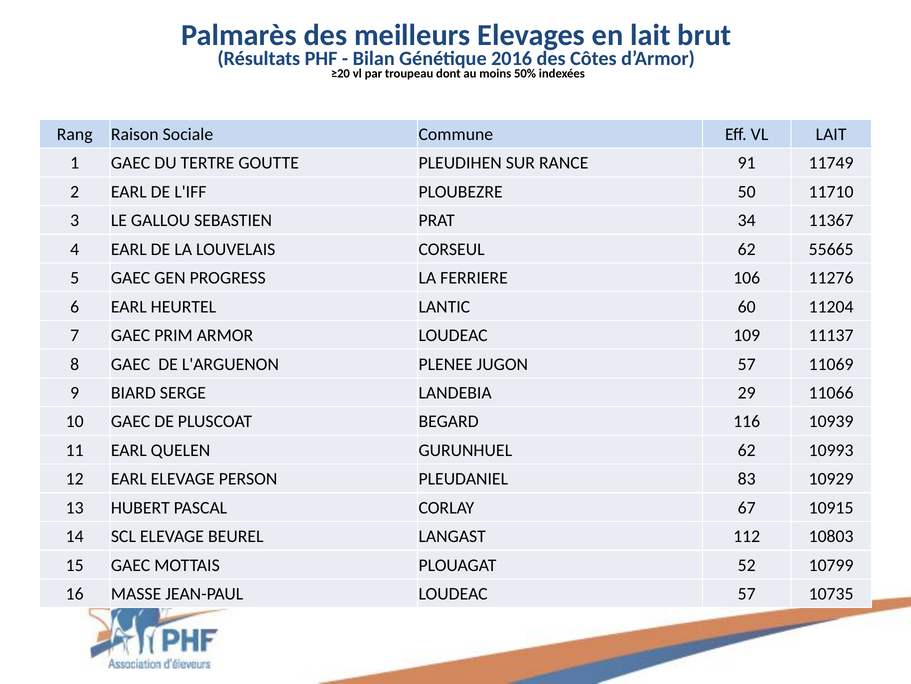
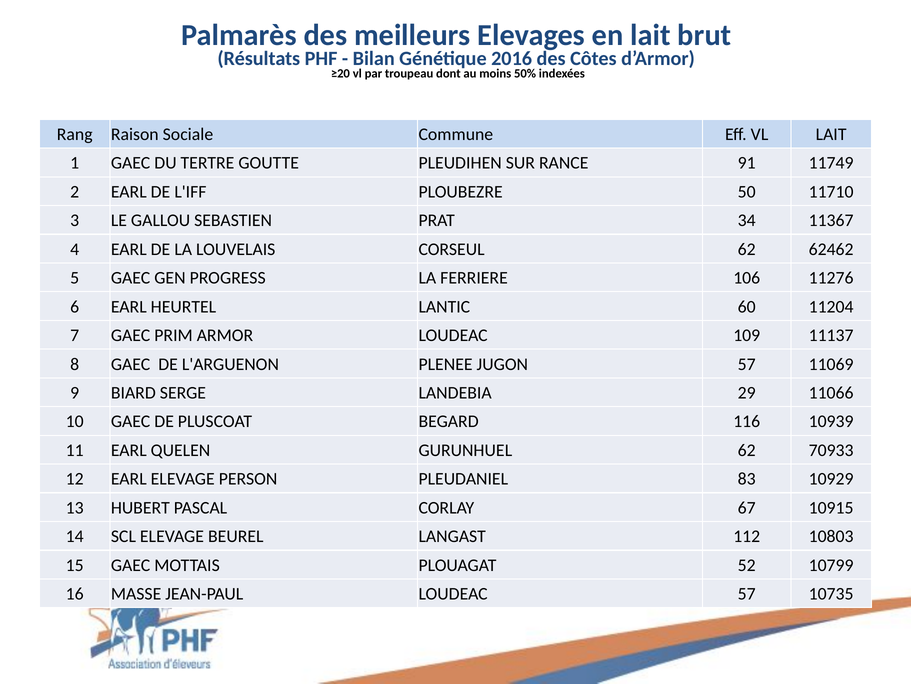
55665: 55665 -> 62462 (831, 249)
10993: 10993 -> 70933 (831, 450)
